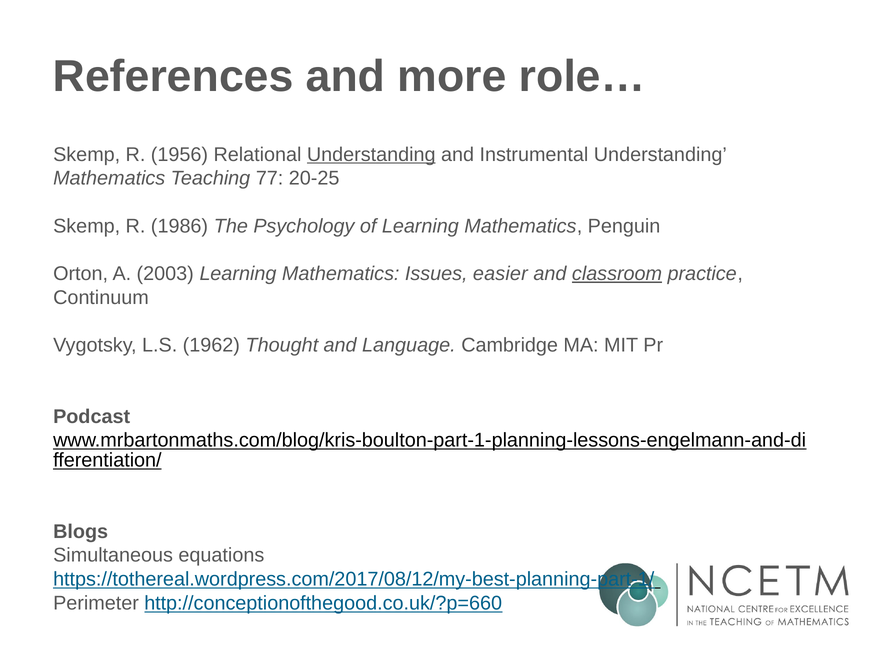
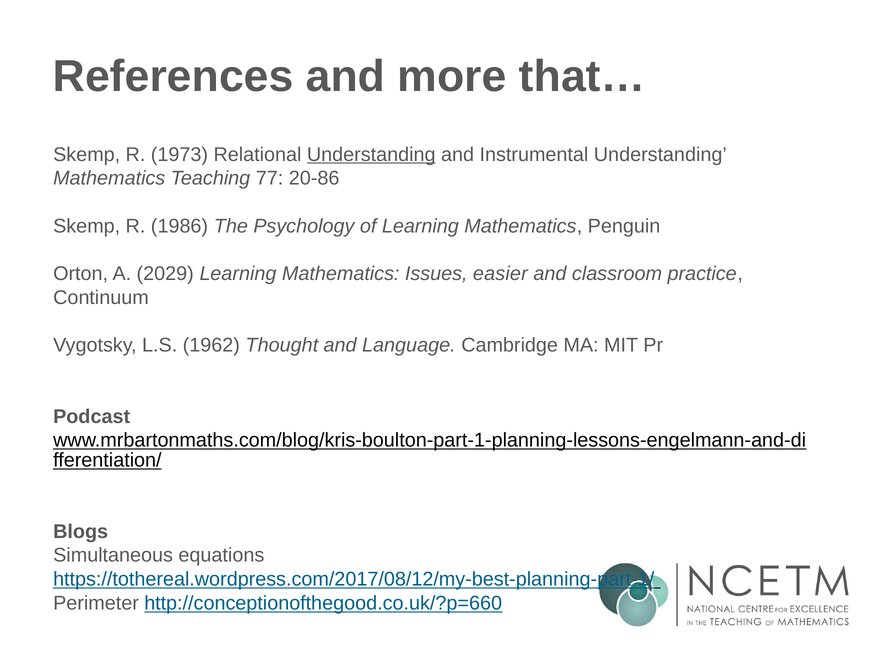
role…: role… -> that… (582, 76)
1956: 1956 -> 1973 (179, 155)
20-25: 20-25 -> 20-86 (314, 178)
2003: 2003 -> 2029 (165, 274)
classroom underline: present -> none (617, 274)
